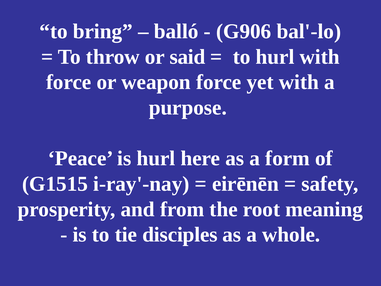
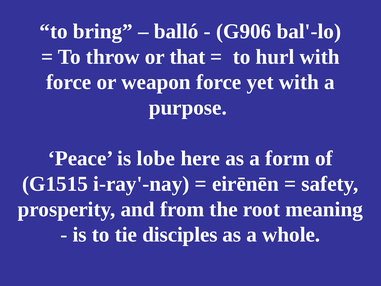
said: said -> that (187, 57)
is hurl: hurl -> lobe (156, 158)
